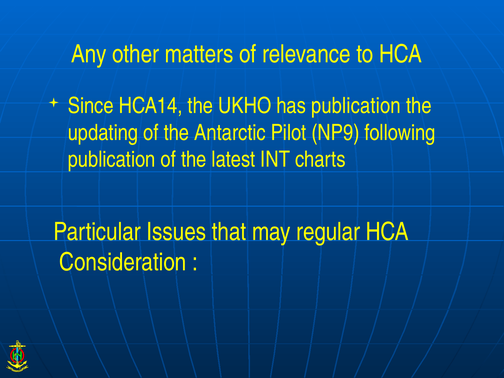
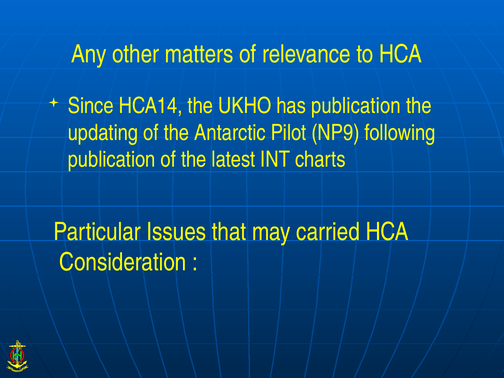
regular: regular -> carried (328, 232)
